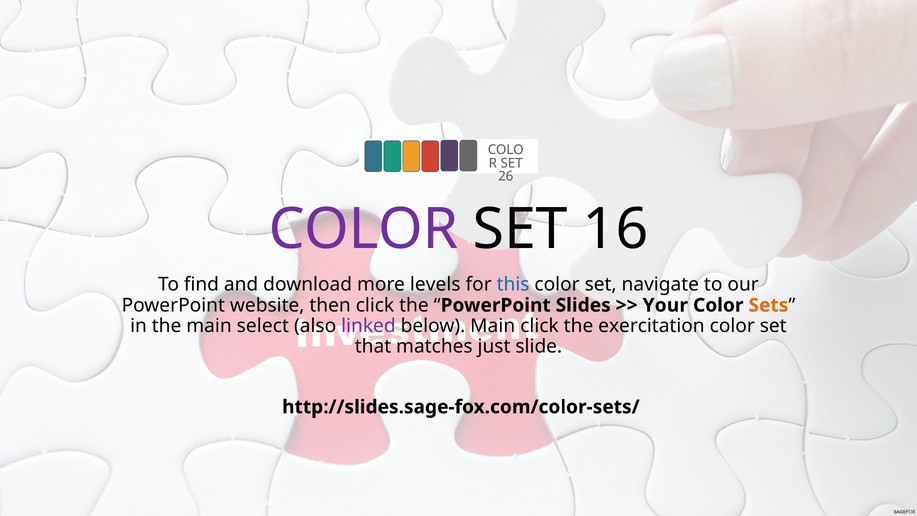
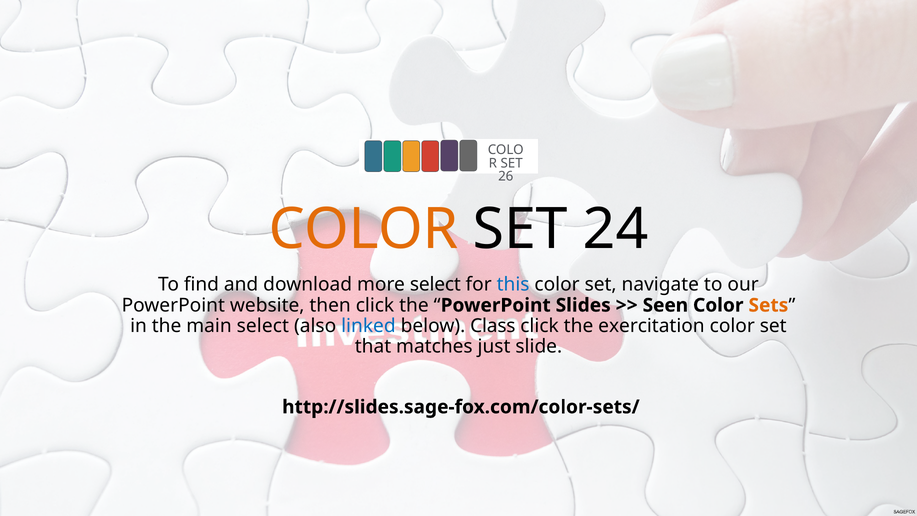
COLOR colour: purple -> orange (363, 229)
16: 16 -> 24 (616, 229)
more levels: levels -> select (435, 285)
Your: Your -> Seen (665, 305)
linked colour: purple -> blue (368, 326)
below Main: Main -> Class (493, 326)
